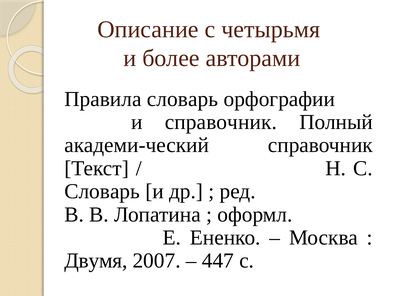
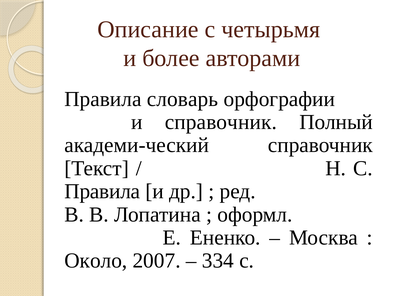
Словарь: Словарь -> Правила (102, 191)
Двумя: Двумя -> Около (96, 260)
447: 447 -> 334 (218, 260)
